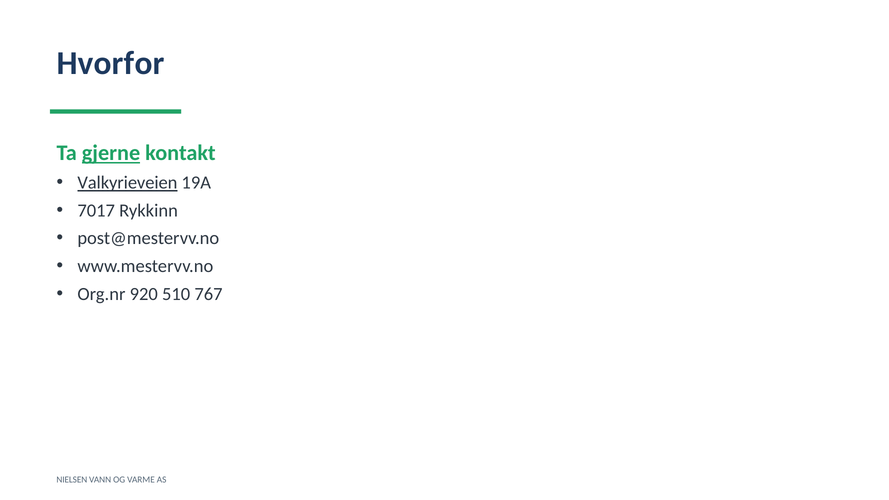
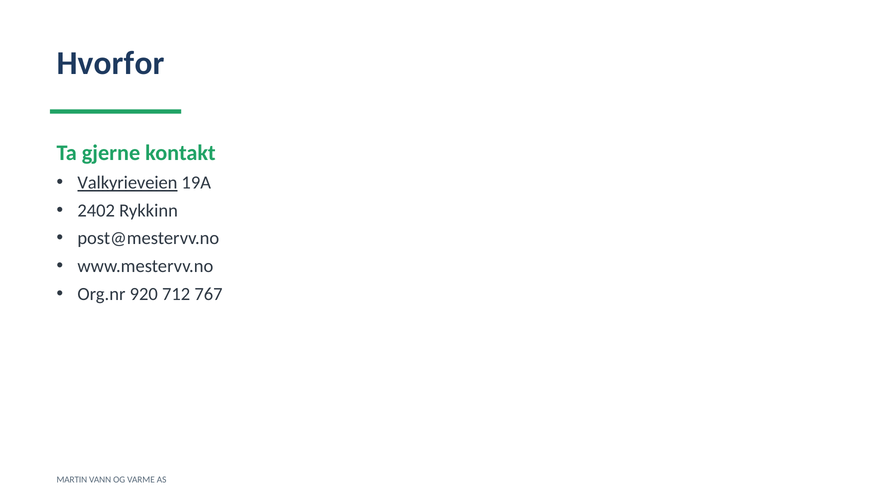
gjerne underline: present -> none (111, 153)
7017: 7017 -> 2402 (96, 211)
510: 510 -> 712 (176, 294)
NIELSEN: NIELSEN -> MARTIN (72, 480)
